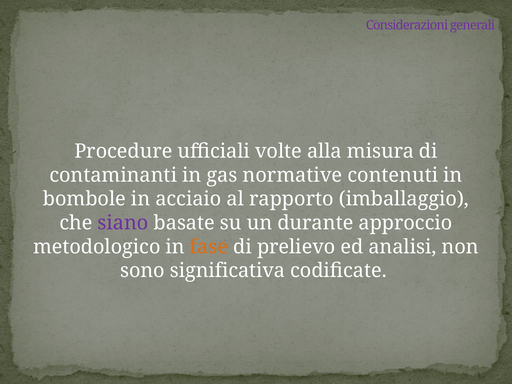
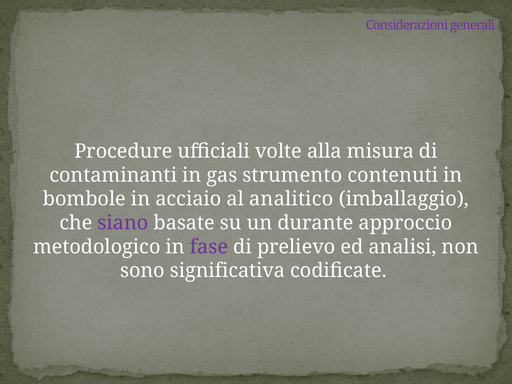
normative: normative -> strumento (292, 175)
rapporto: rapporto -> analitico (291, 199)
fase colour: orange -> purple (209, 247)
